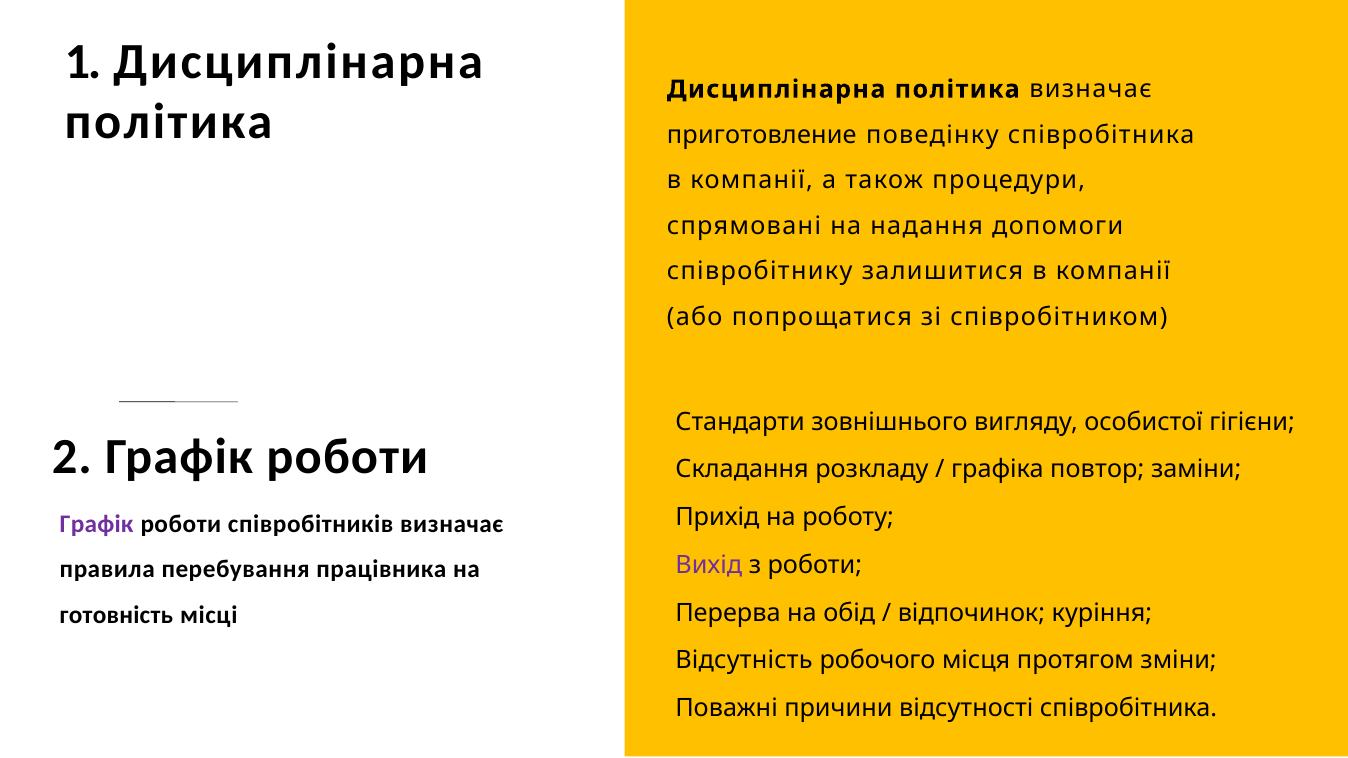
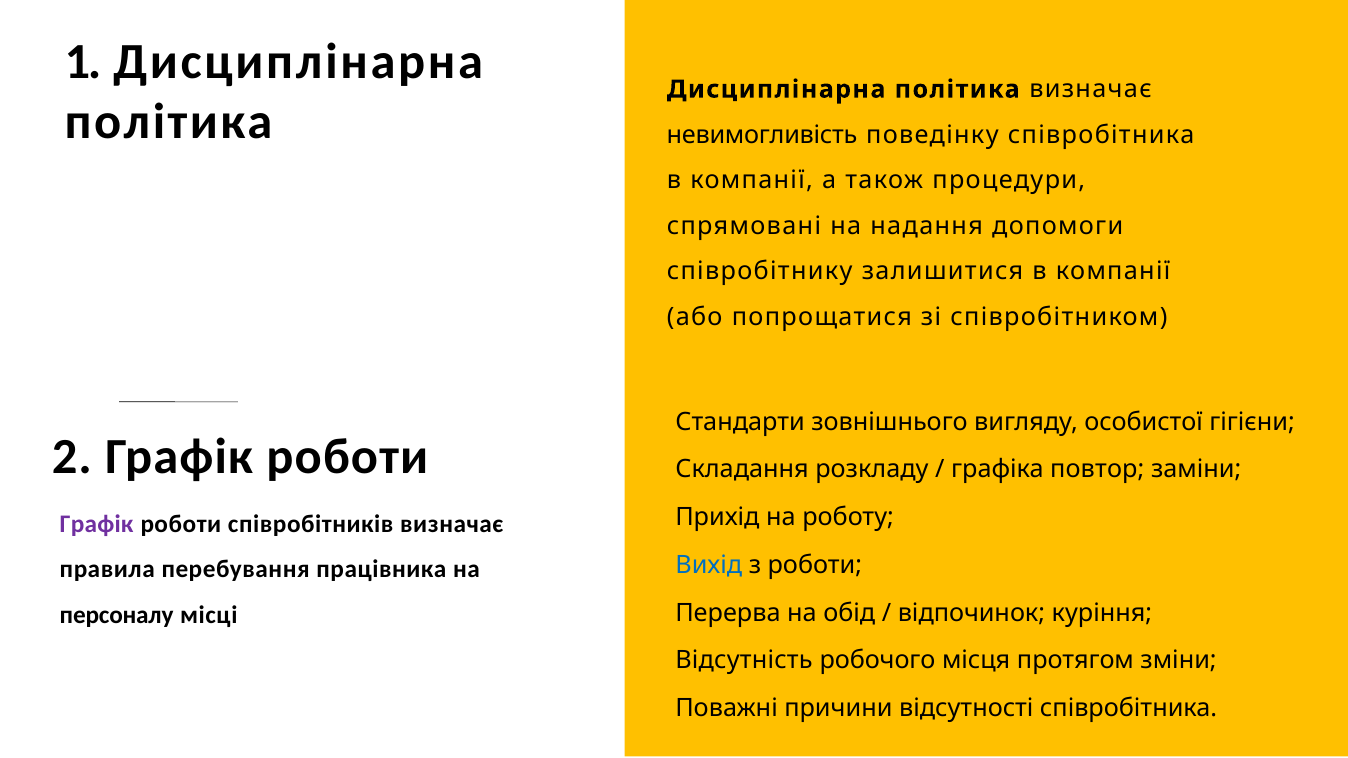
приготовление: приготовление -> невимогливість (762, 135)
Вихід colour: purple -> blue (709, 565)
готовність: готовність -> персоналу (117, 615)
